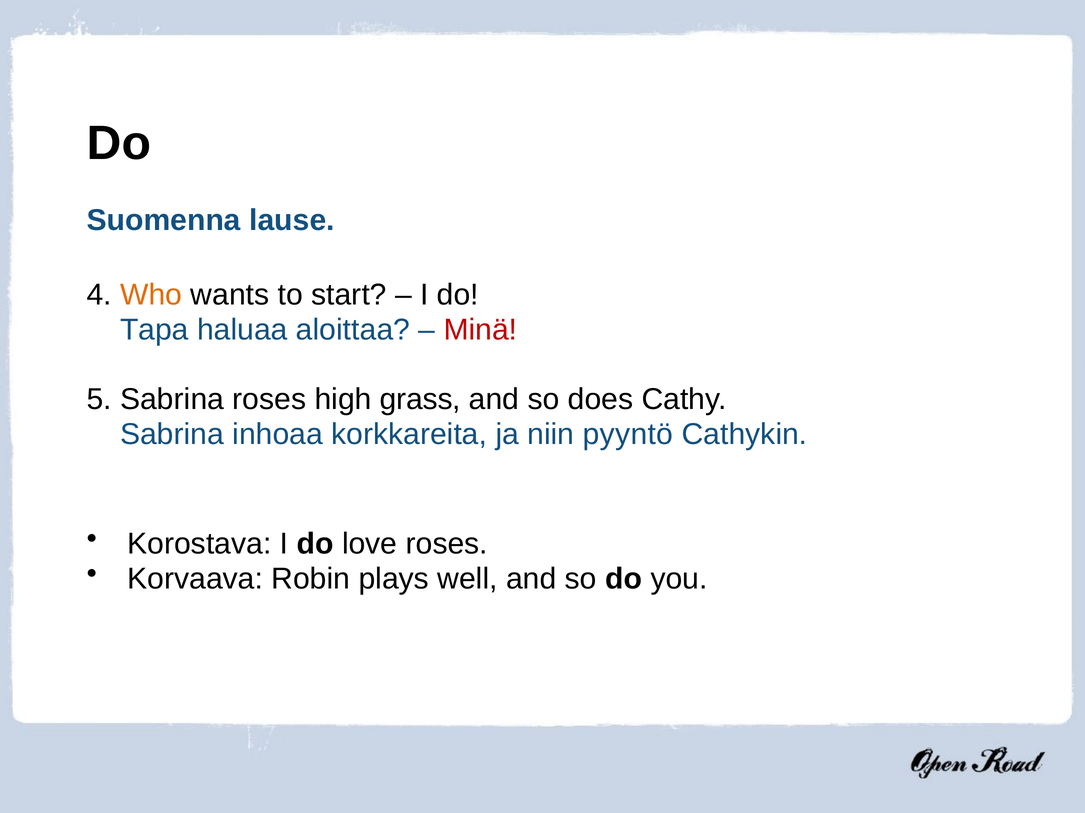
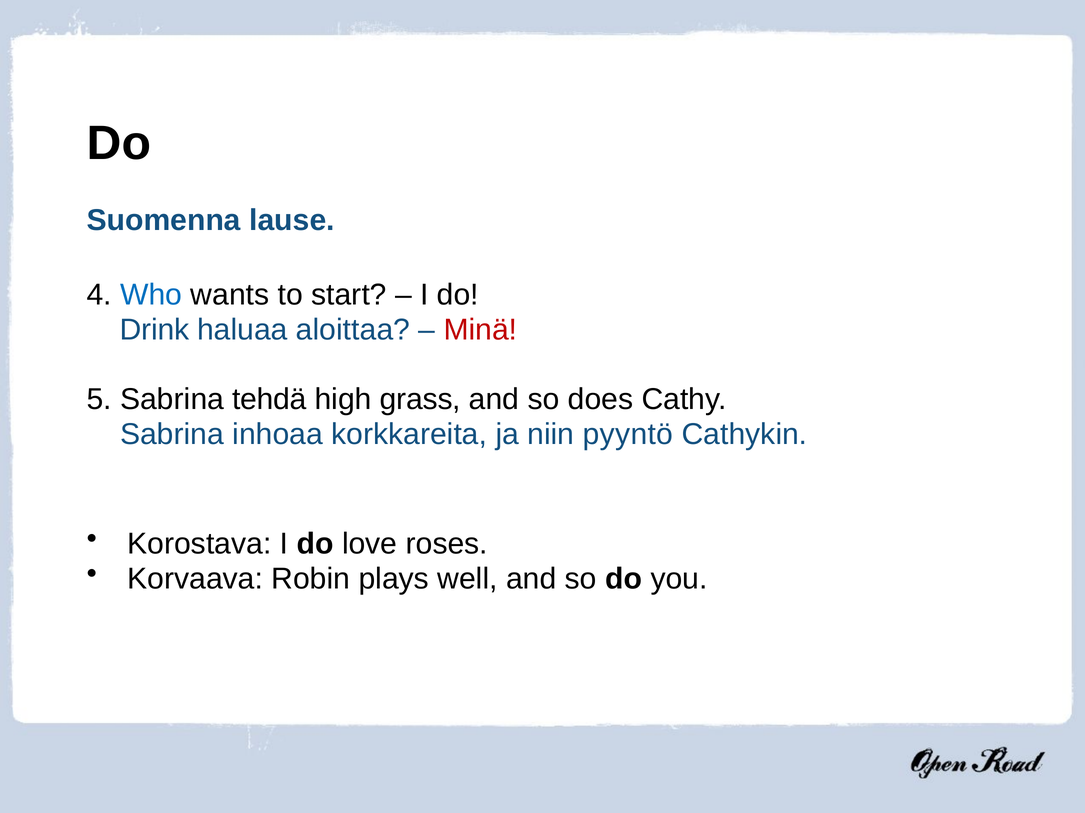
Who colour: orange -> blue (151, 295)
Tapa: Tapa -> Drink (155, 330)
Sabrina roses: roses -> tehdä (269, 400)
